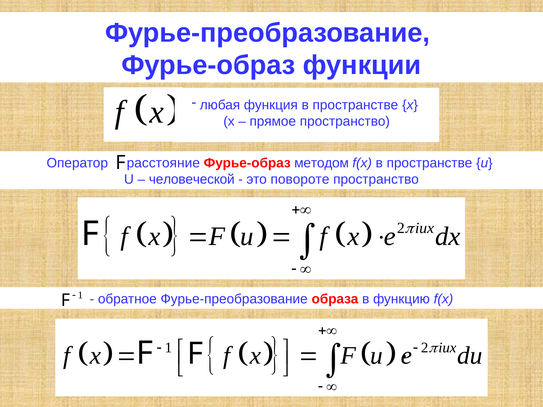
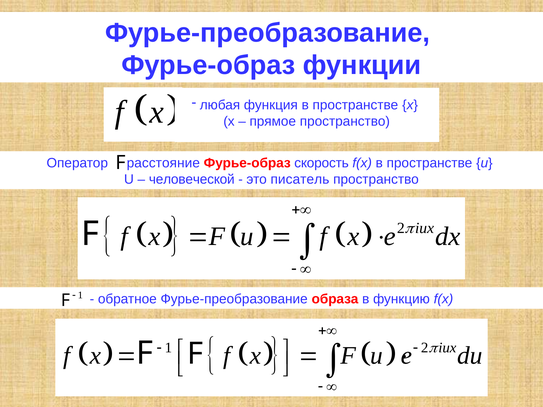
методом: методом -> скорость (322, 163)
повороте: повороте -> писатель (300, 179)
